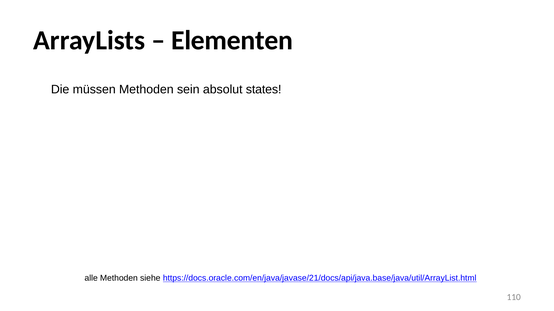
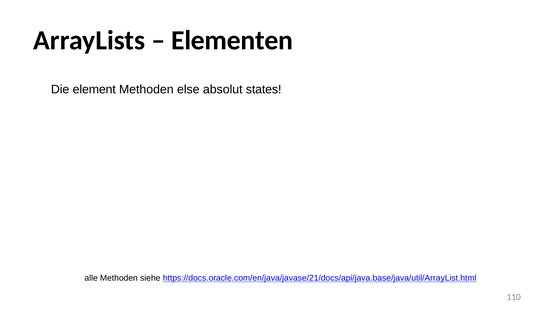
müssen: müssen -> element (94, 90)
sein: sein -> else (188, 90)
